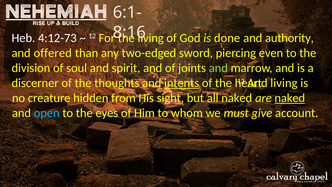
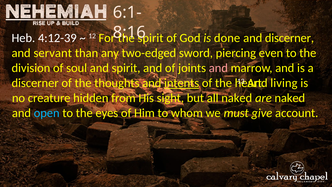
4:12-73: 4:12-73 -> 4:12-39 (57, 38)
living: living -> spirit (151, 38)
and authority: authority -> discerner (289, 38)
offered: offered -> servant (53, 53)
and colour: light green -> pink (218, 68)
naked underline: present -> none (290, 98)
